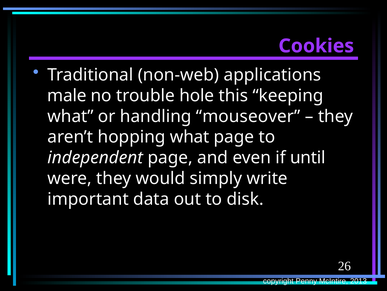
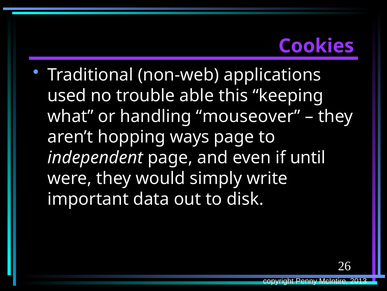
male: male -> used (67, 95)
hole: hole -> able (197, 95)
hopping what: what -> ways (190, 137)
